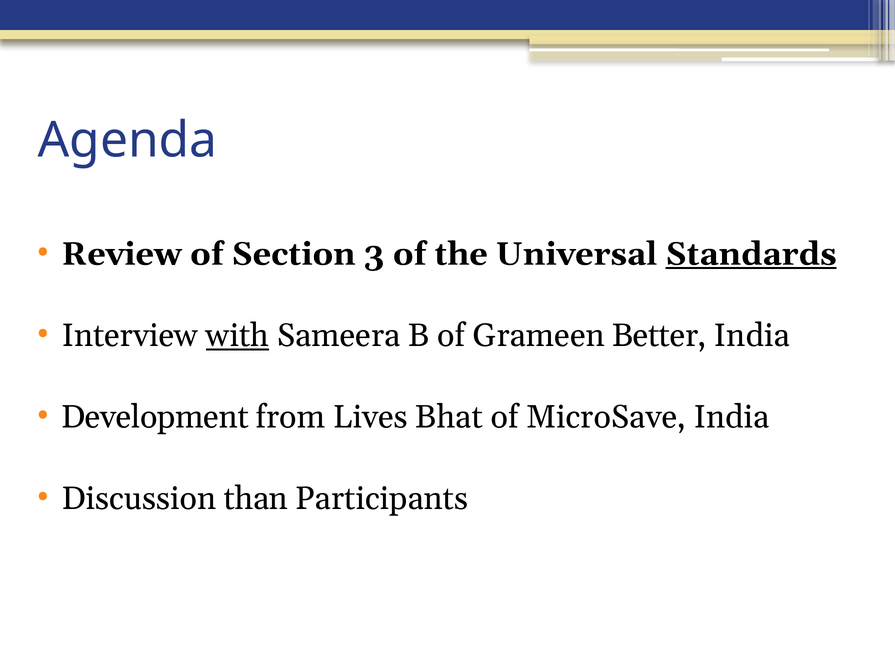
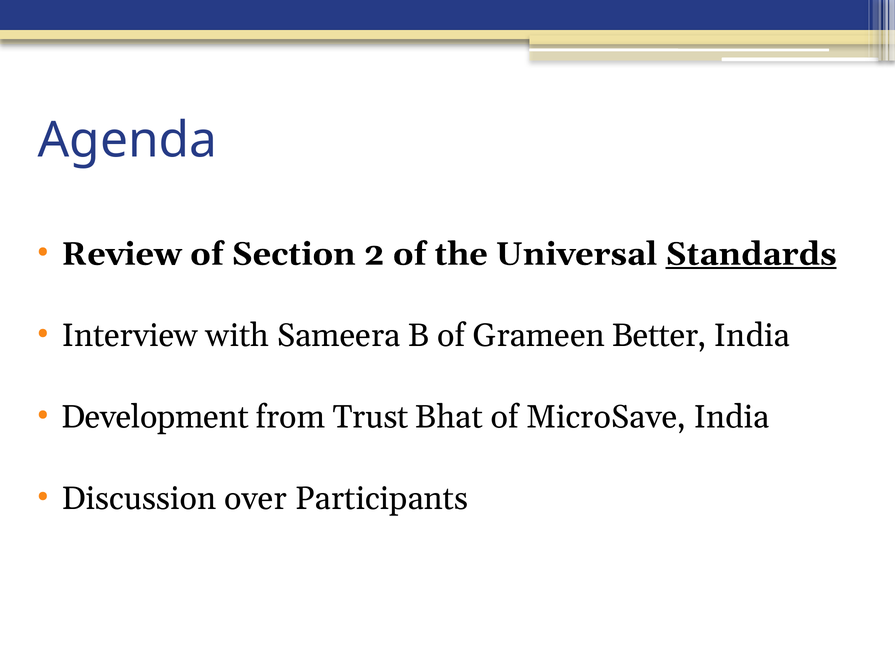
3: 3 -> 2 (374, 254)
with underline: present -> none (238, 336)
Lives: Lives -> Trust (371, 417)
than: than -> over (256, 499)
